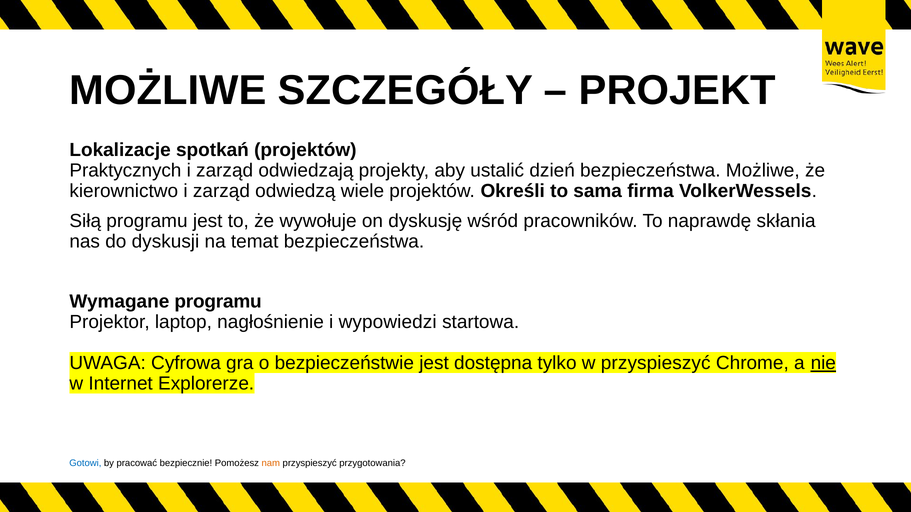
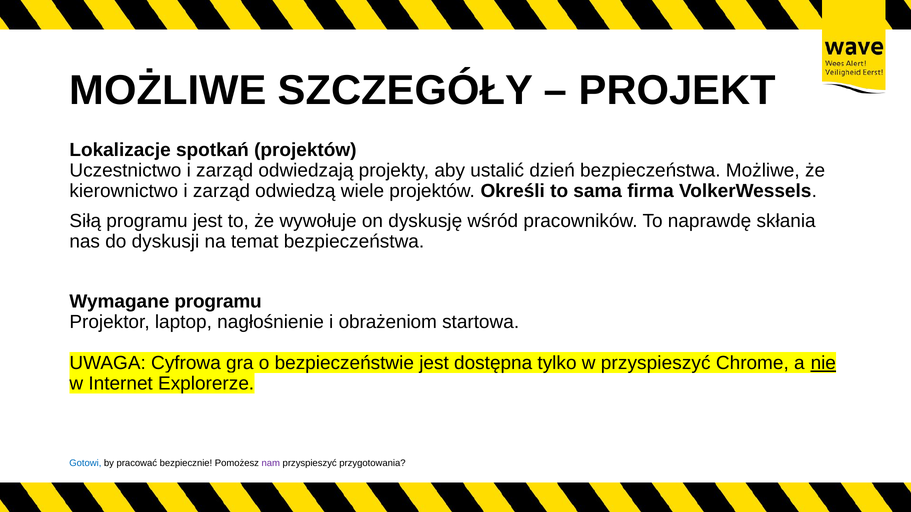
Praktycznych: Praktycznych -> Uczestnictwo (125, 171)
wypowiedzi: wypowiedzi -> obrażeniom (388, 322)
nam colour: orange -> purple (271, 464)
